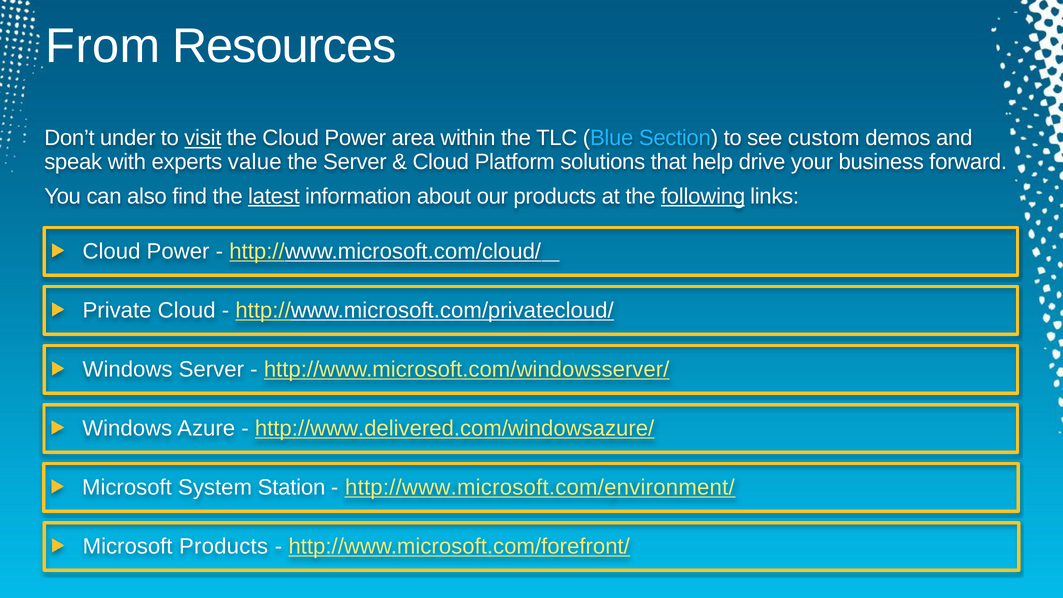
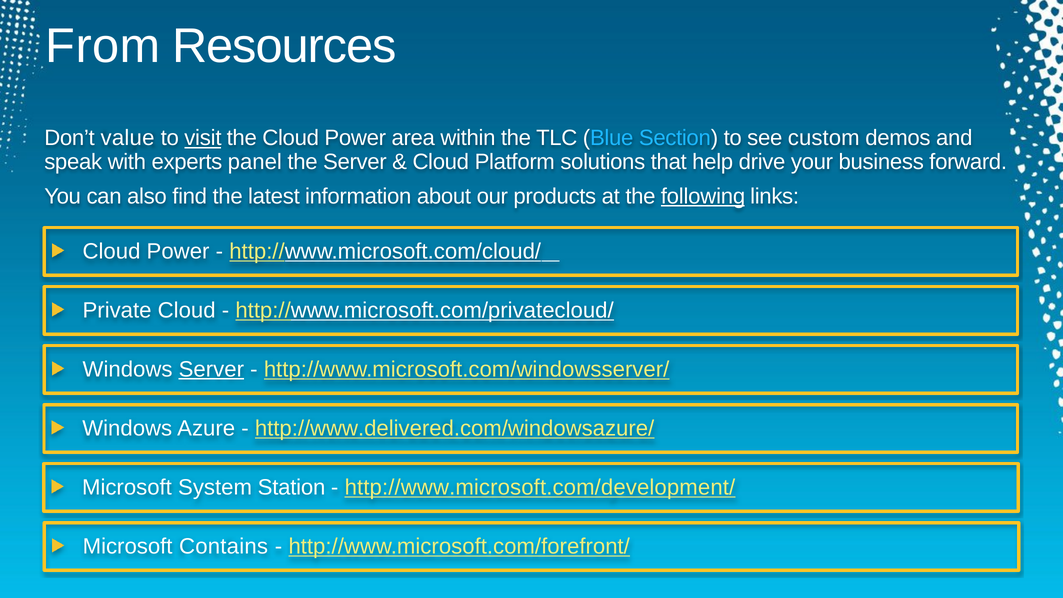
under: under -> value (128, 138)
value: value -> panel (255, 162)
latest underline: present -> none (274, 196)
Server underline: none -> present (211, 369)
http://www.microsoft.com/environment/: http://www.microsoft.com/environment/ -> http://www.microsoft.com/development/ (540, 487)
Microsoft Products: Products -> Contains (224, 546)
